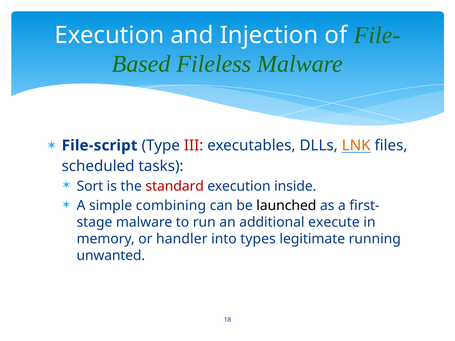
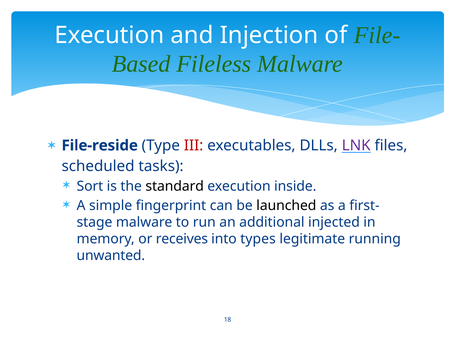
File-script: File-script -> File-reside (100, 146)
LNK colour: orange -> purple (356, 146)
standard colour: red -> black (175, 186)
combining: combining -> fingerprint (171, 206)
execute: execute -> injected (334, 223)
handler: handler -> receives (182, 239)
